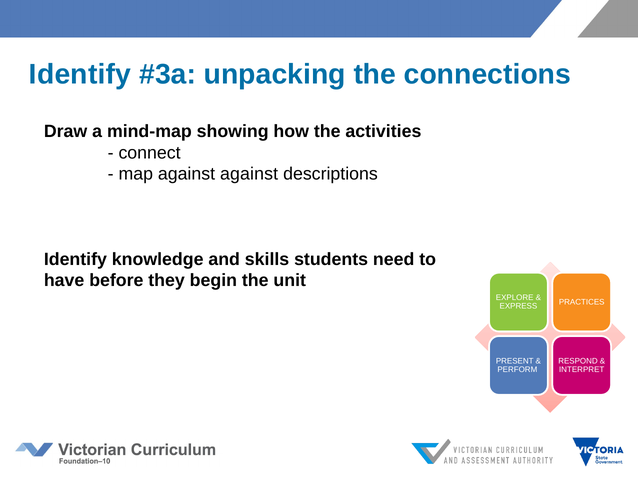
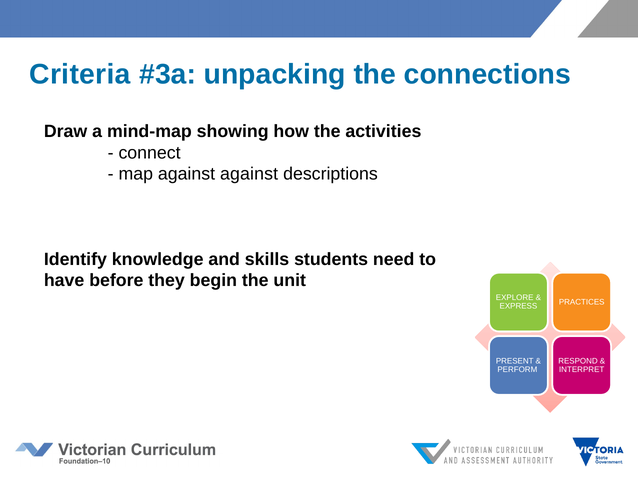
Identify: Identify -> Criteria (80, 74)
